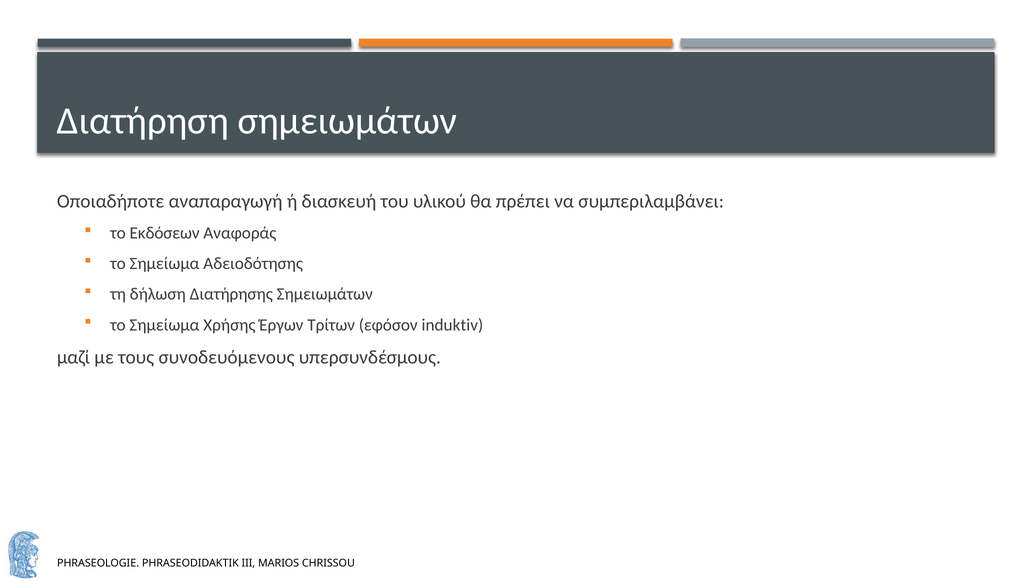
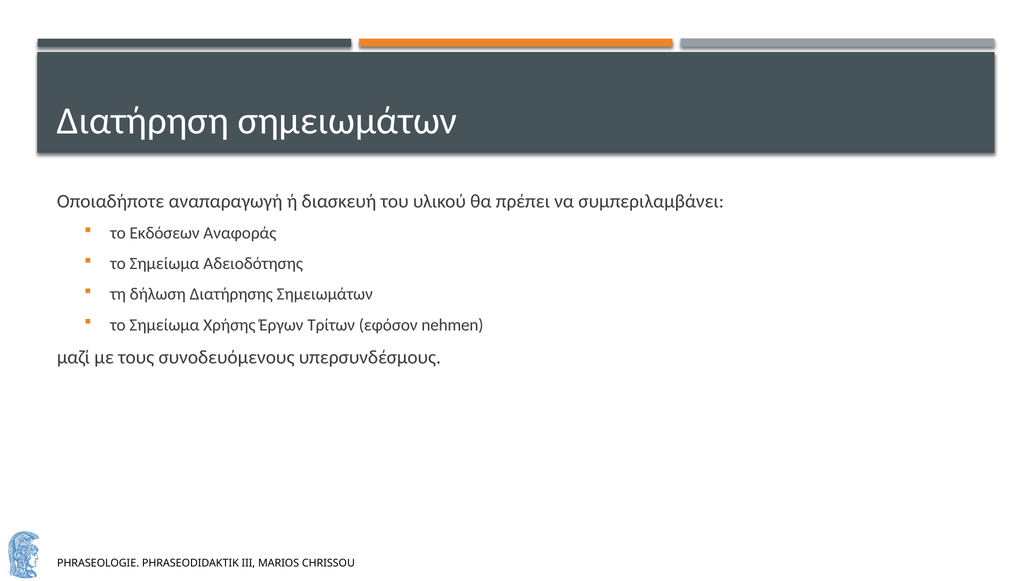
induktiv: induktiv -> nehmen (452, 325)
